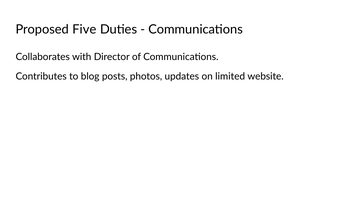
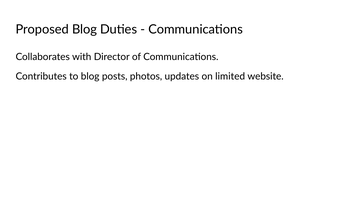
Proposed Five: Five -> Blog (85, 29)
